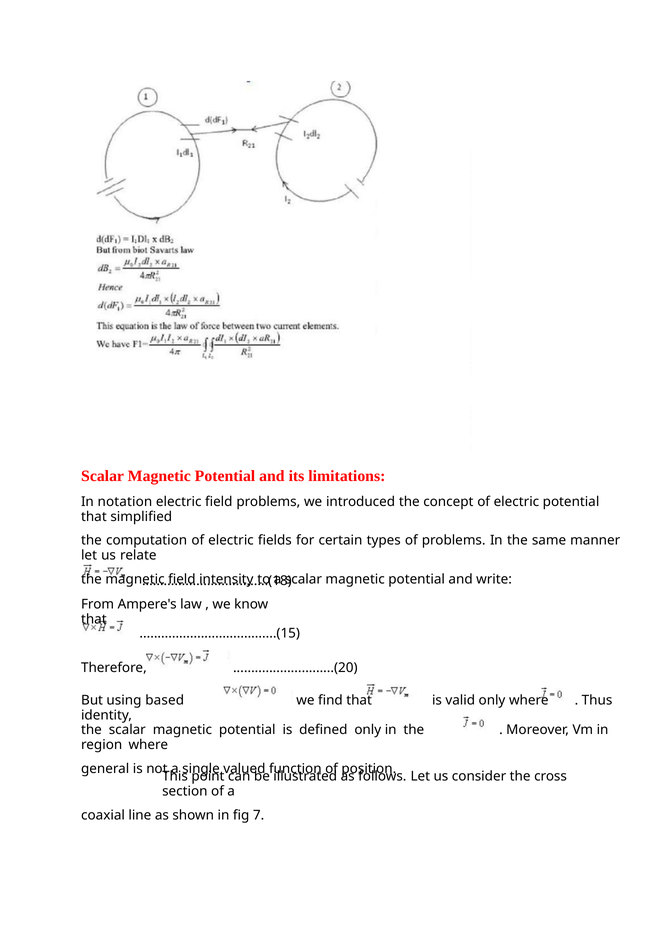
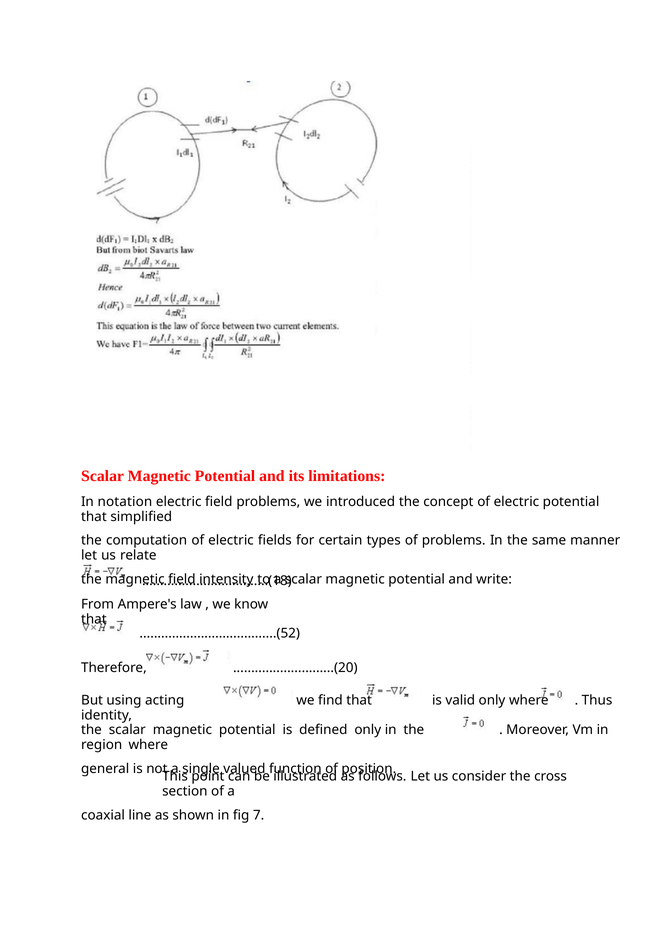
......................................(15: ......................................(15 -> ......................................(52 (220, 633)
based: based -> acting (165, 700)
